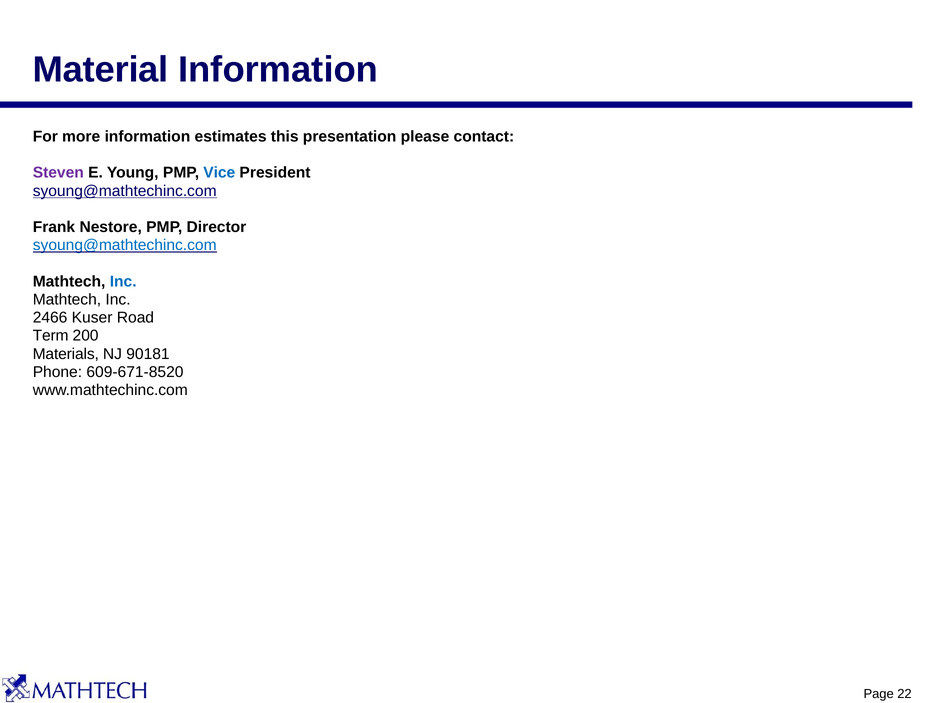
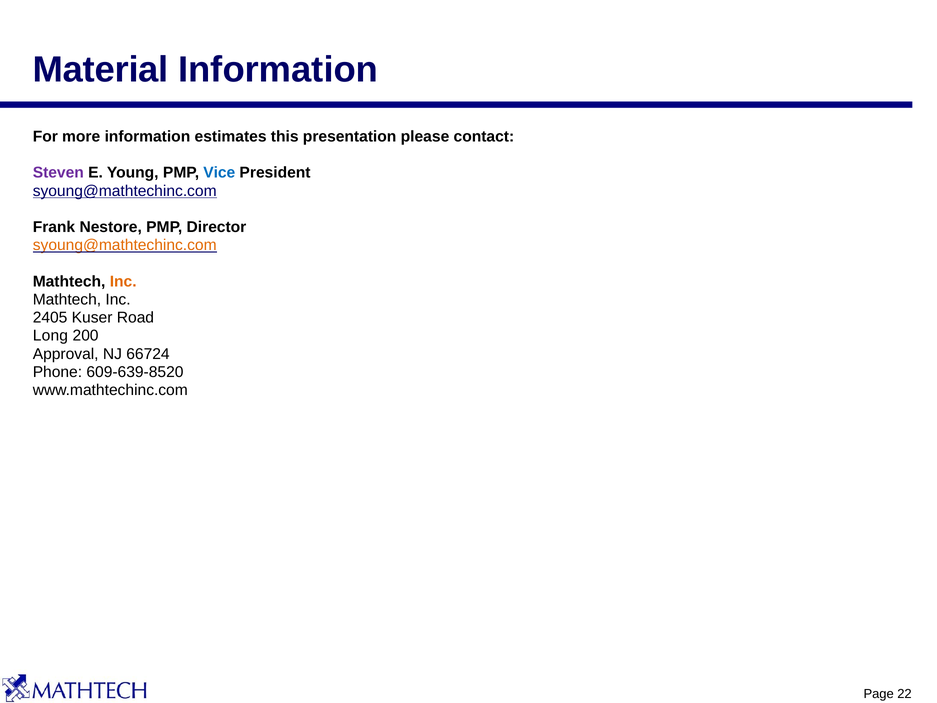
syoung@mathtechinc.com colour: blue -> orange (125, 245)
Inc colour: blue -> orange (123, 281)
2466: 2466 -> 2405 (50, 318)
Term: Term -> Long (50, 336)
Materials: Materials -> Approval (66, 354)
90181: 90181 -> 66724 (148, 354)
609-671-8520: 609-671-8520 -> 609-639-8520 (135, 372)
